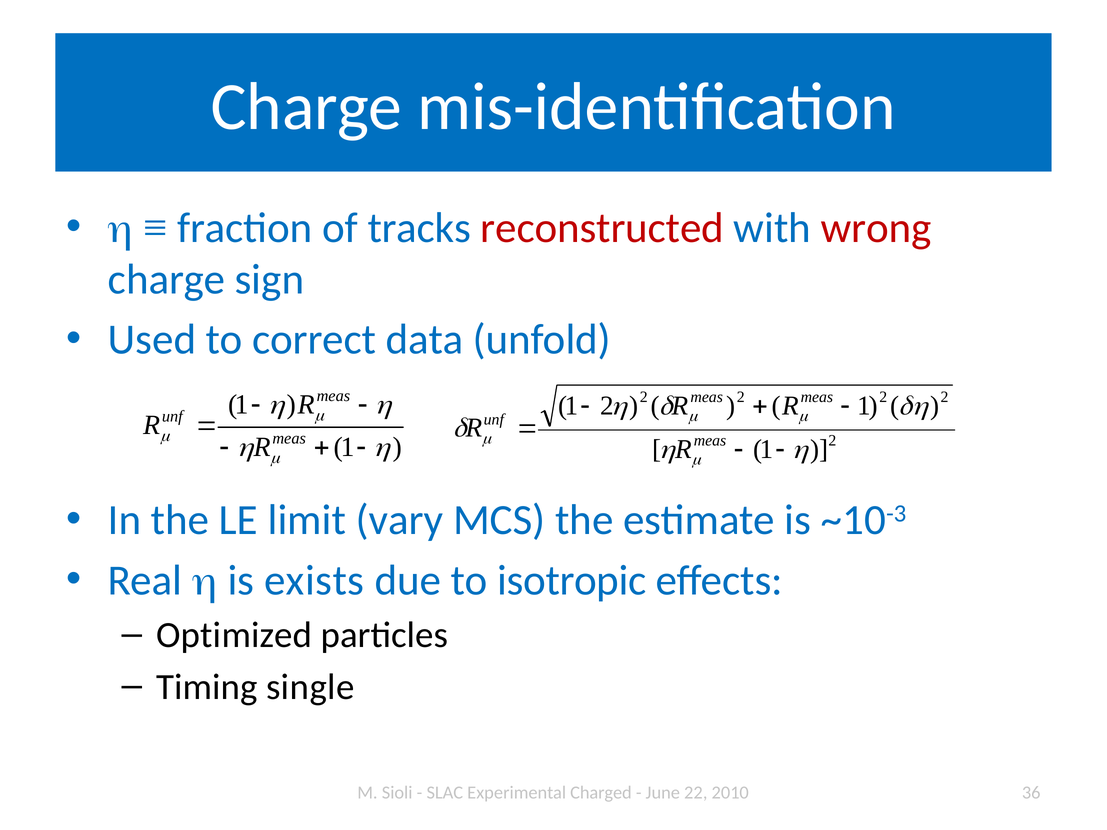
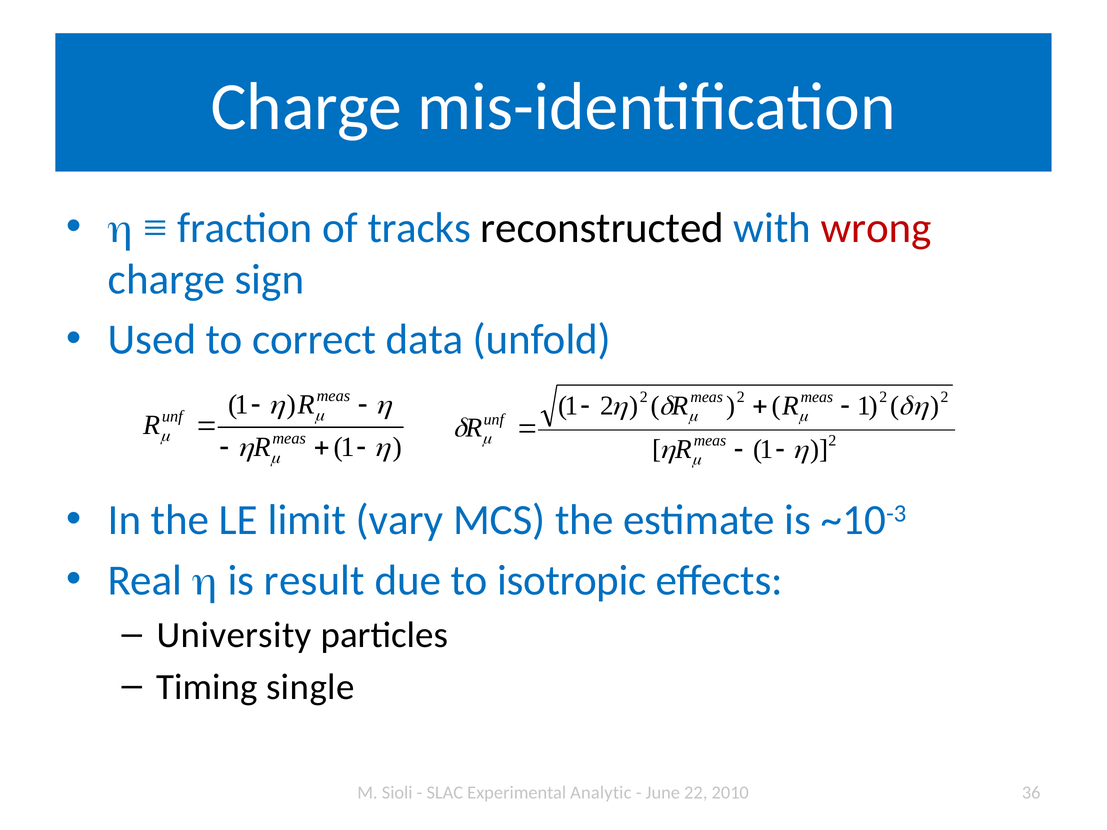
reconstructed colour: red -> black (602, 228)
exists: exists -> result (314, 581)
Optimized: Optimized -> University (234, 635)
Charged: Charged -> Analytic (601, 793)
